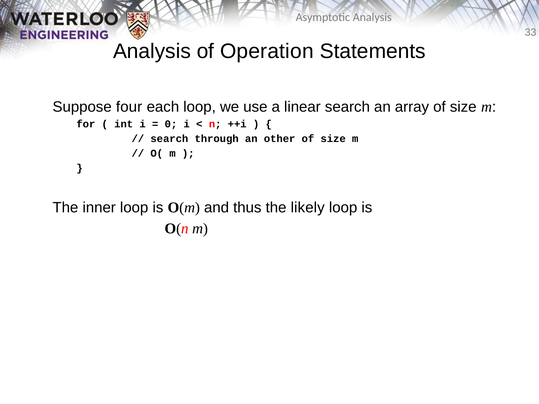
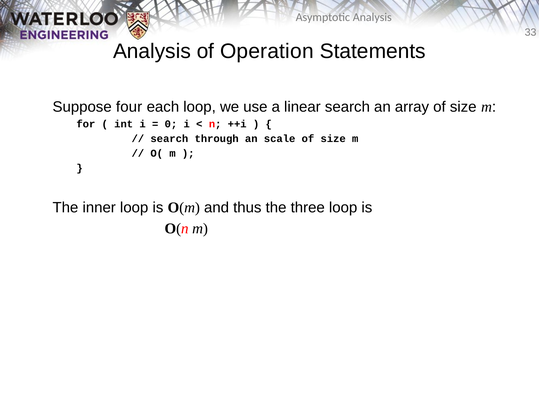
other: other -> scale (280, 139)
likely: likely -> three (308, 208)
